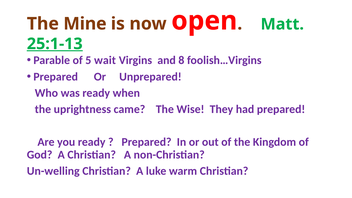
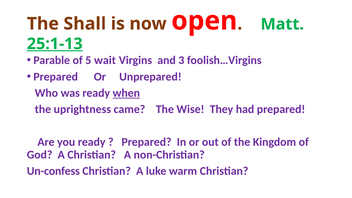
Mine: Mine -> Shall (85, 24)
8: 8 -> 3 (181, 60)
when underline: none -> present (126, 93)
Un-welling: Un-welling -> Un-confess (53, 171)
